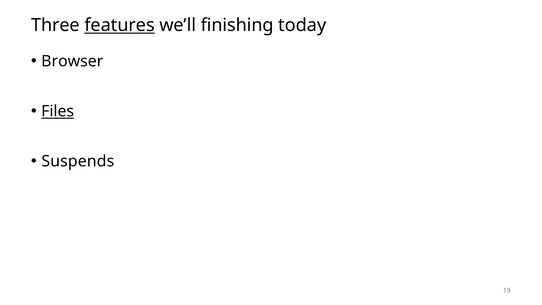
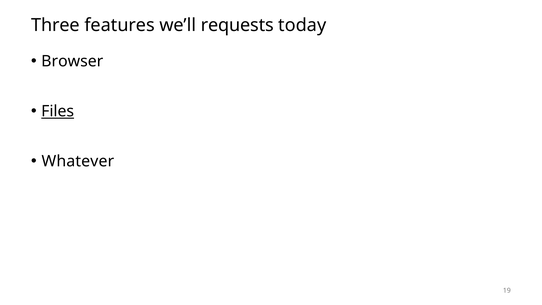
features underline: present -> none (120, 25)
finishing: finishing -> requests (237, 25)
Suspends: Suspends -> Whatever (78, 161)
